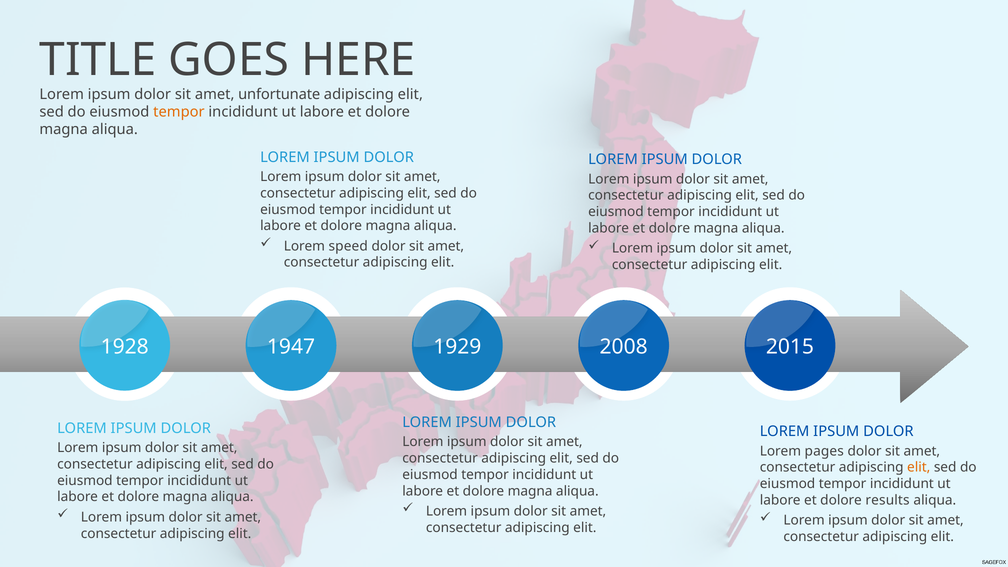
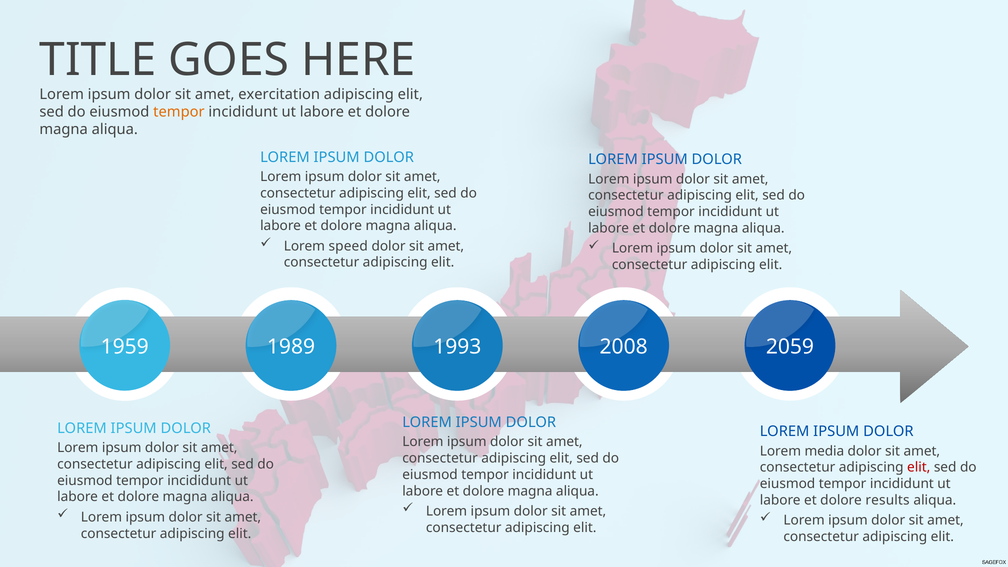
unfortunate: unfortunate -> exercitation (279, 94)
1928: 1928 -> 1959 (125, 347)
1947: 1947 -> 1989 (291, 347)
1929: 1929 -> 1993 (457, 347)
2015: 2015 -> 2059 (790, 347)
pages: pages -> media (824, 451)
elit colour: orange -> red (919, 467)
